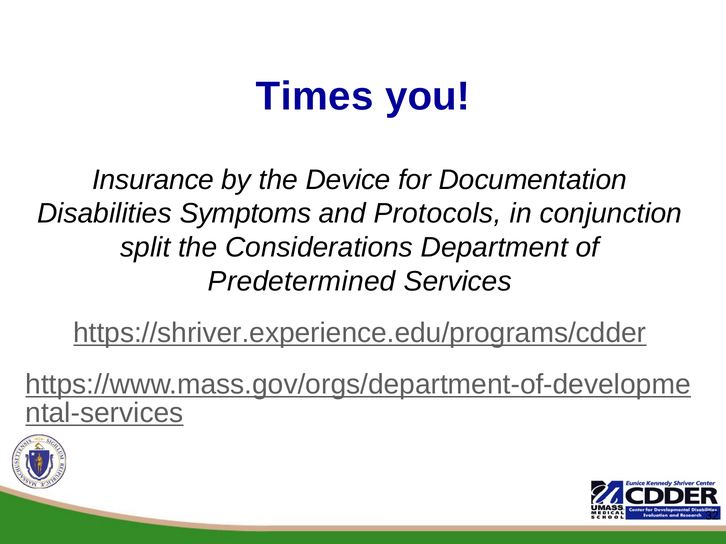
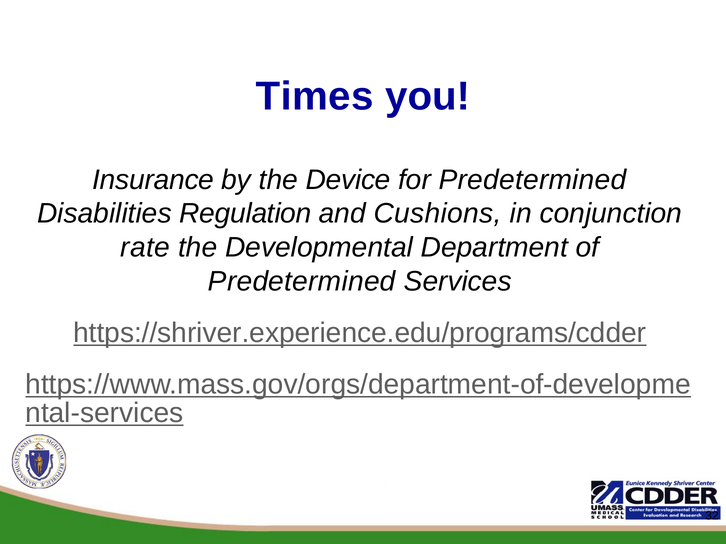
for Documentation: Documentation -> Predetermined (533, 180)
Symptoms: Symptoms -> Regulation (245, 214)
Protocols: Protocols -> Cushions (438, 214)
split: split -> rate (145, 248)
Considerations: Considerations -> Developmental (319, 248)
